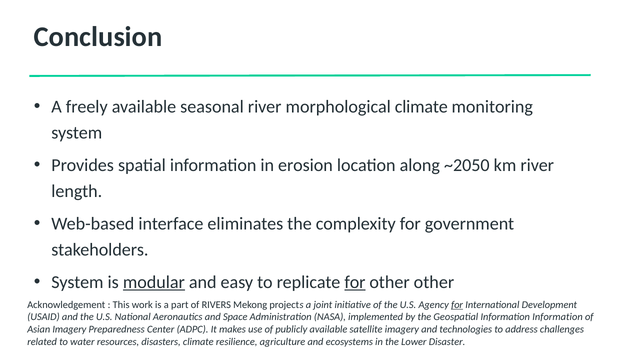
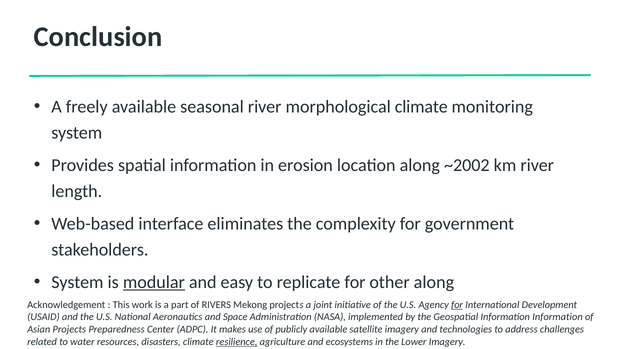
~2050: ~2050 -> ~2002 (467, 165)
for underline: present -> none (355, 282)
other other: other -> along (434, 282)
Asian Imagery: Imagery -> Projects (69, 329)
resilience underline: none -> present (237, 342)
Lower Disaster: Disaster -> Imagery (447, 342)
